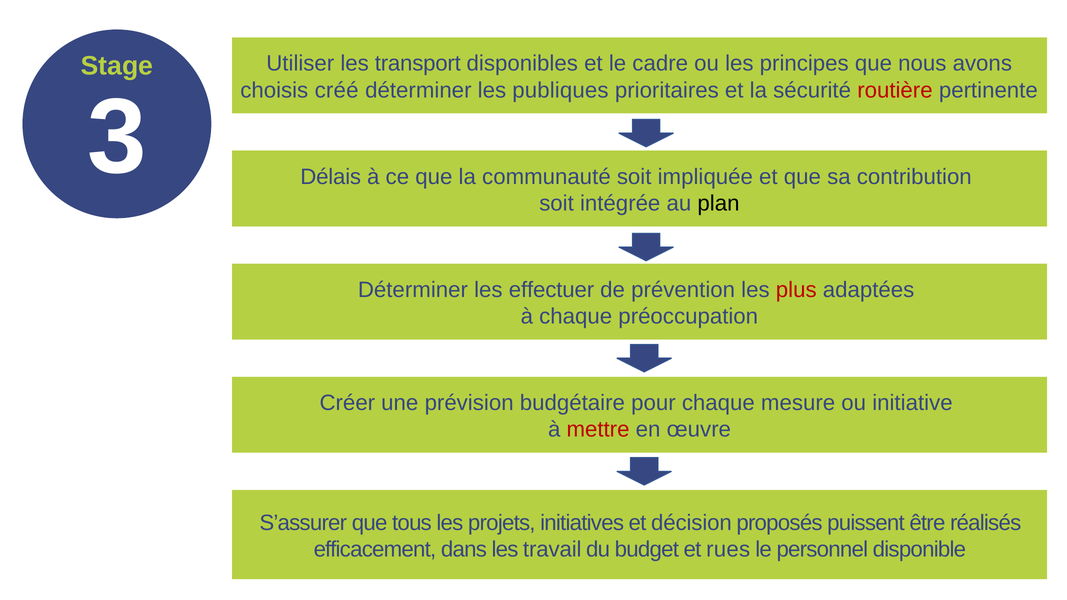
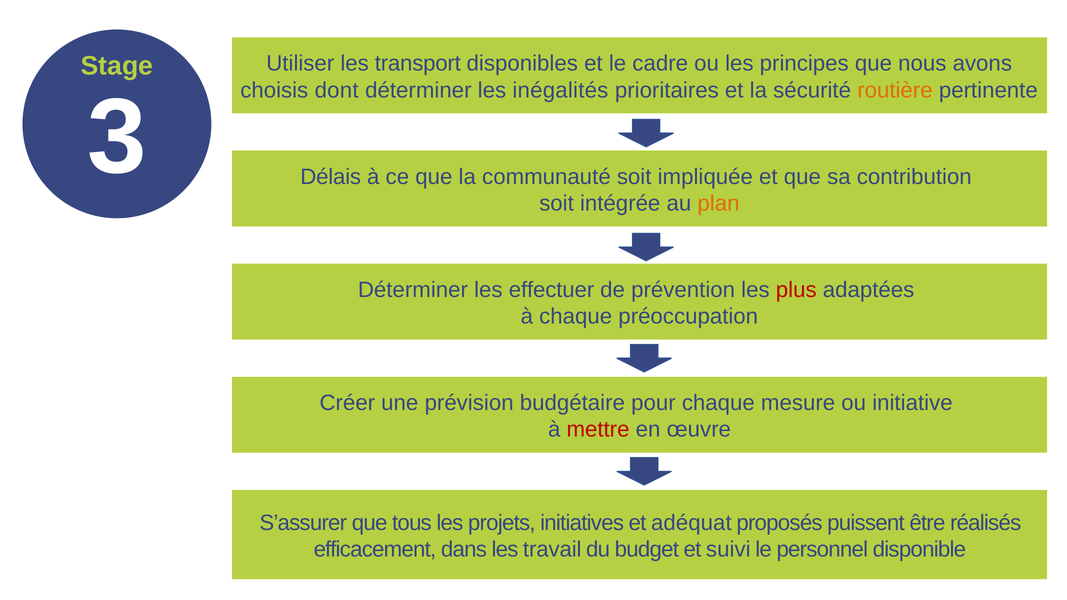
créé: créé -> dont (337, 90)
publiques: publiques -> inégalités (560, 90)
routière colour: red -> orange (895, 90)
plan colour: black -> orange (719, 203)
décision: décision -> adéquat (691, 523)
rues: rues -> suivi (728, 550)
